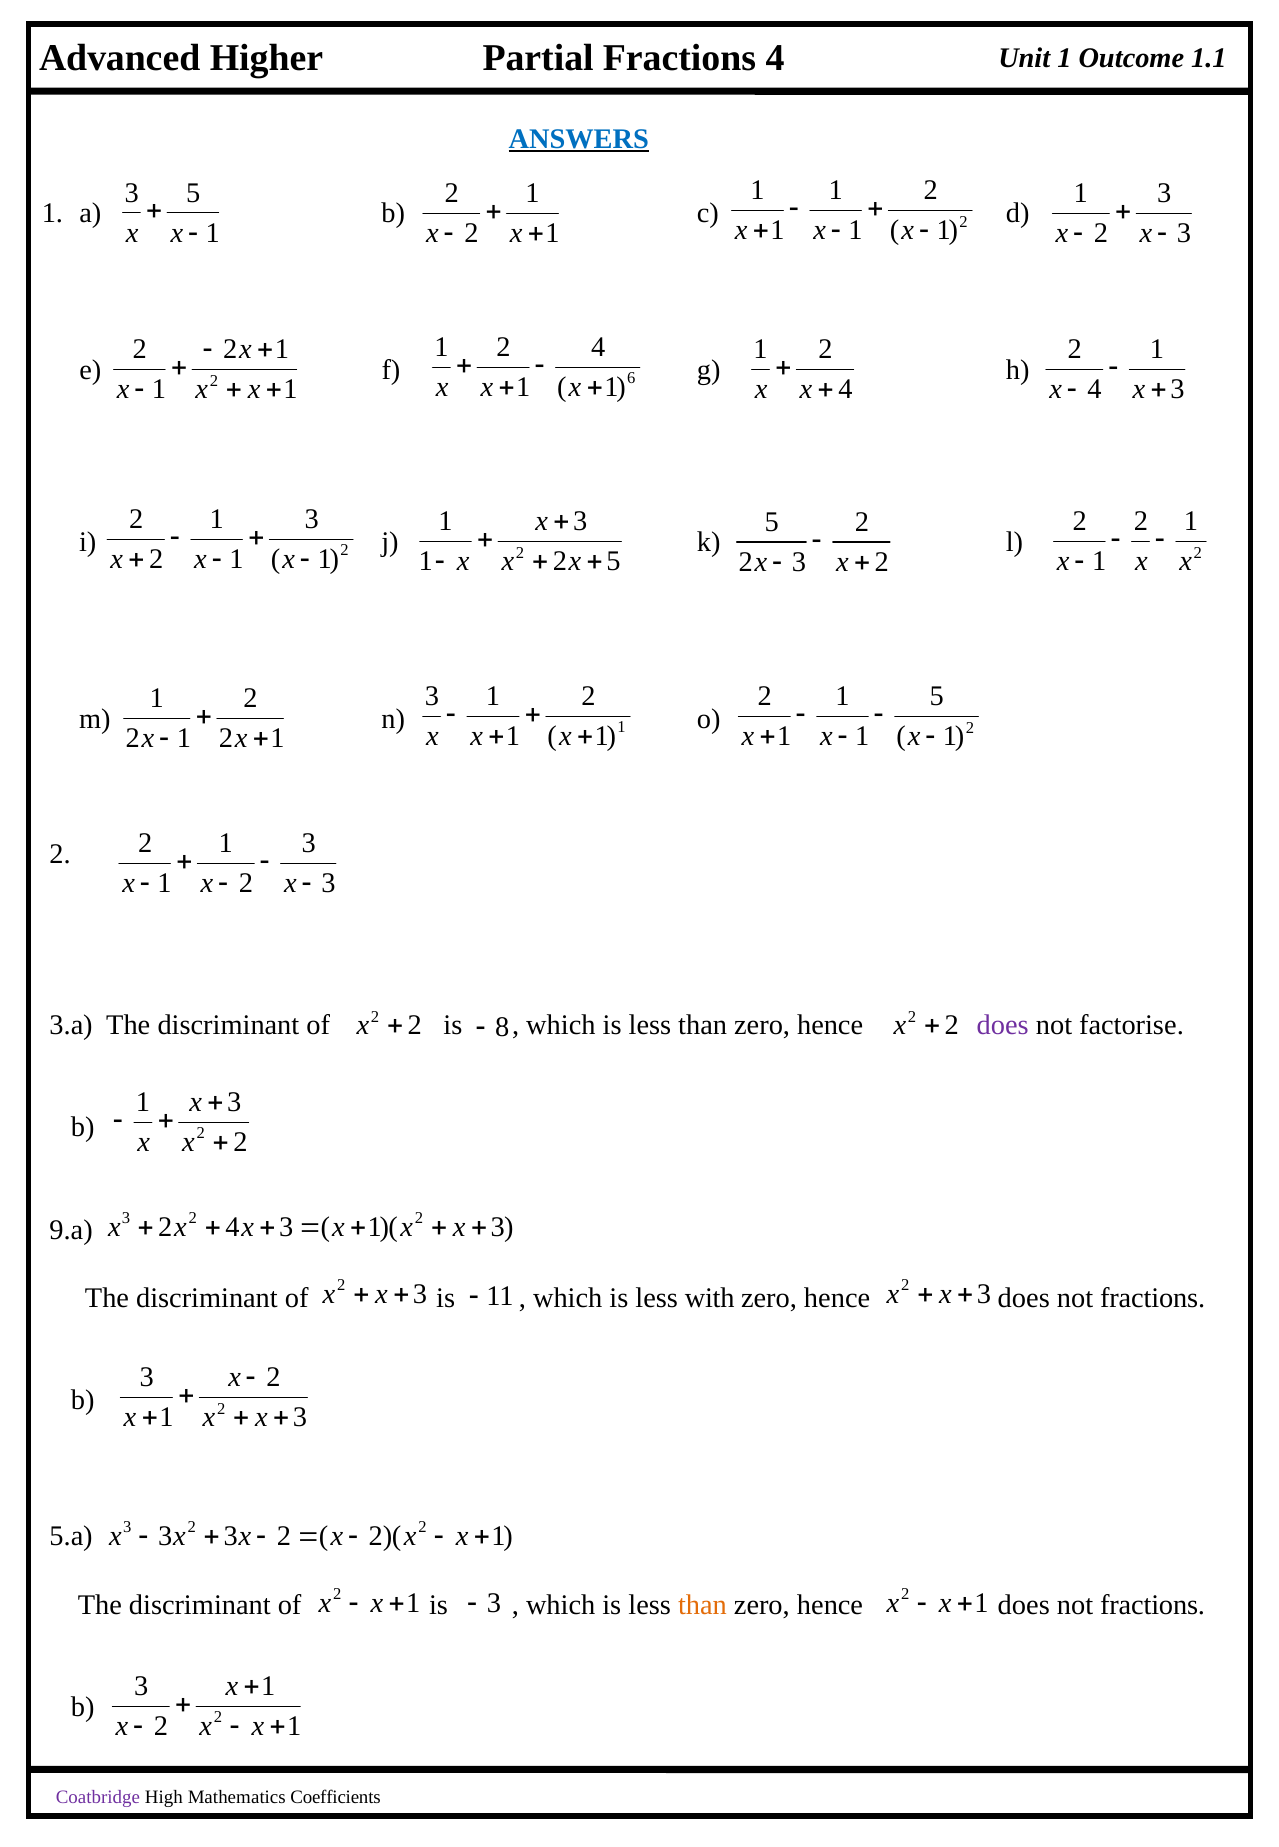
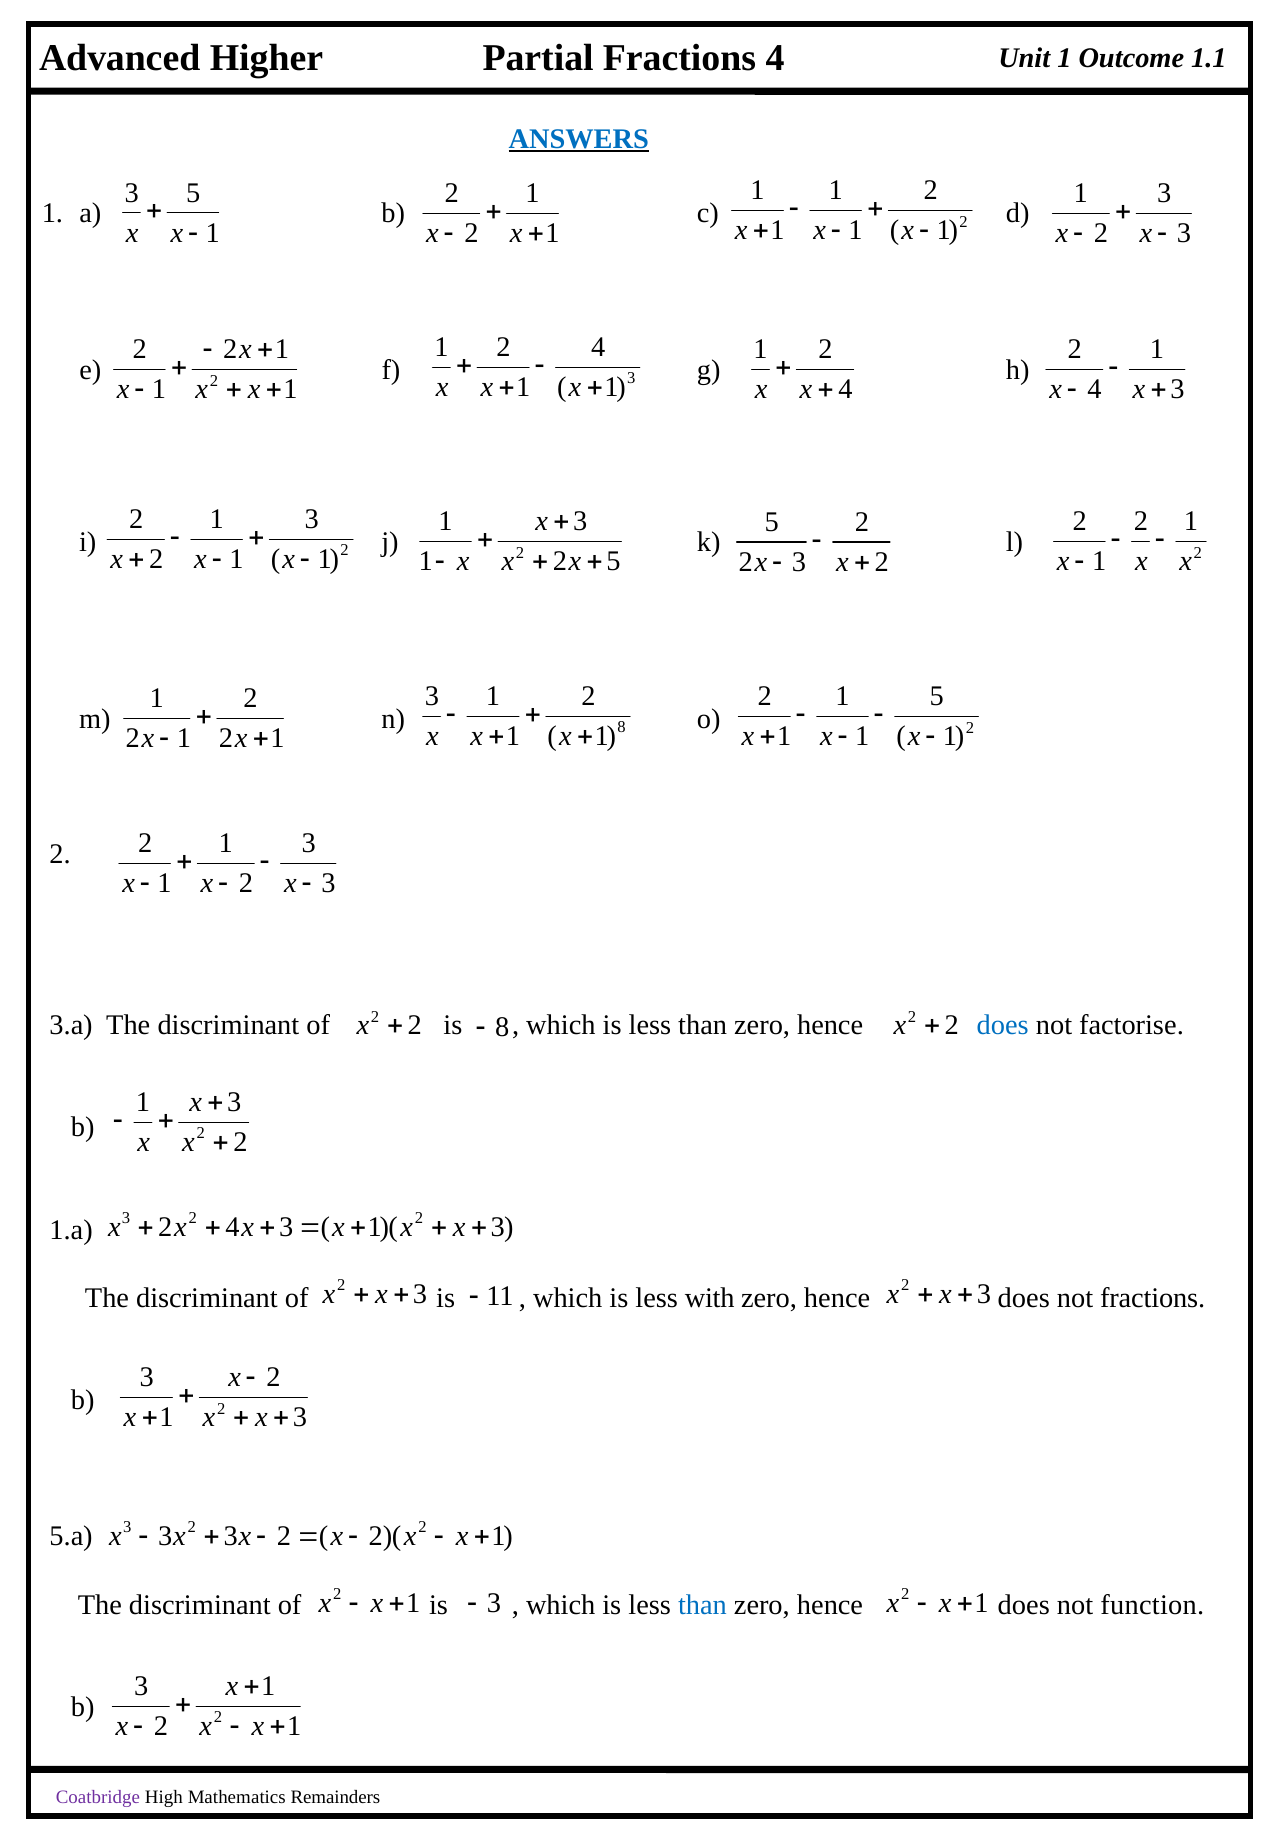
6: 6 -> 3 (631, 378)
1: 1 -> 8 (622, 728)
does colour: purple -> blue (1003, 1025)
9.a: 9.a -> 1.a (71, 1230)
than colour: orange -> blue (702, 1605)
fractions: fractions -> function (1152, 1605)
Coefficients: Coefficients -> Remainders (335, 1797)
